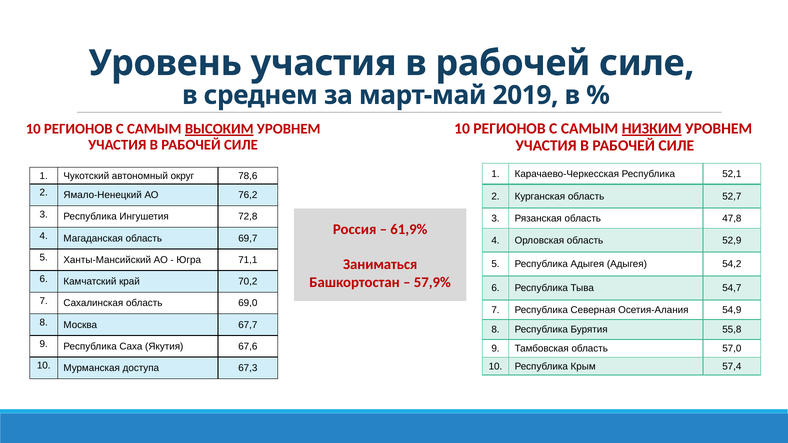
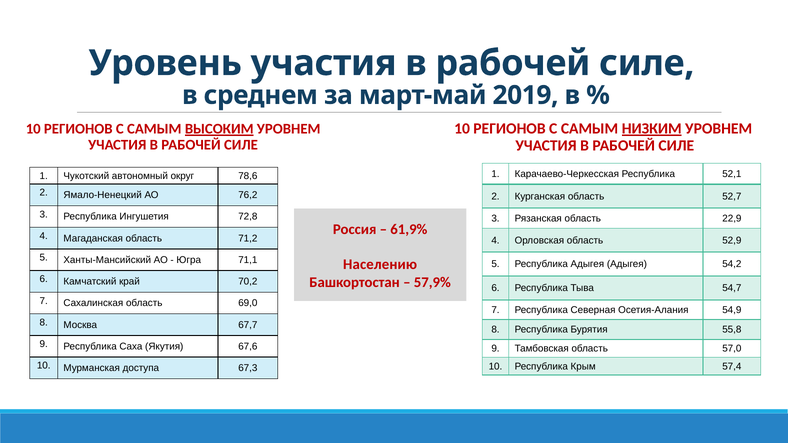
47,8: 47,8 -> 22,9 (732, 218)
69,7: 69,7 -> 71,2 (248, 238)
Заниматься: Заниматься -> Населению (380, 265)
